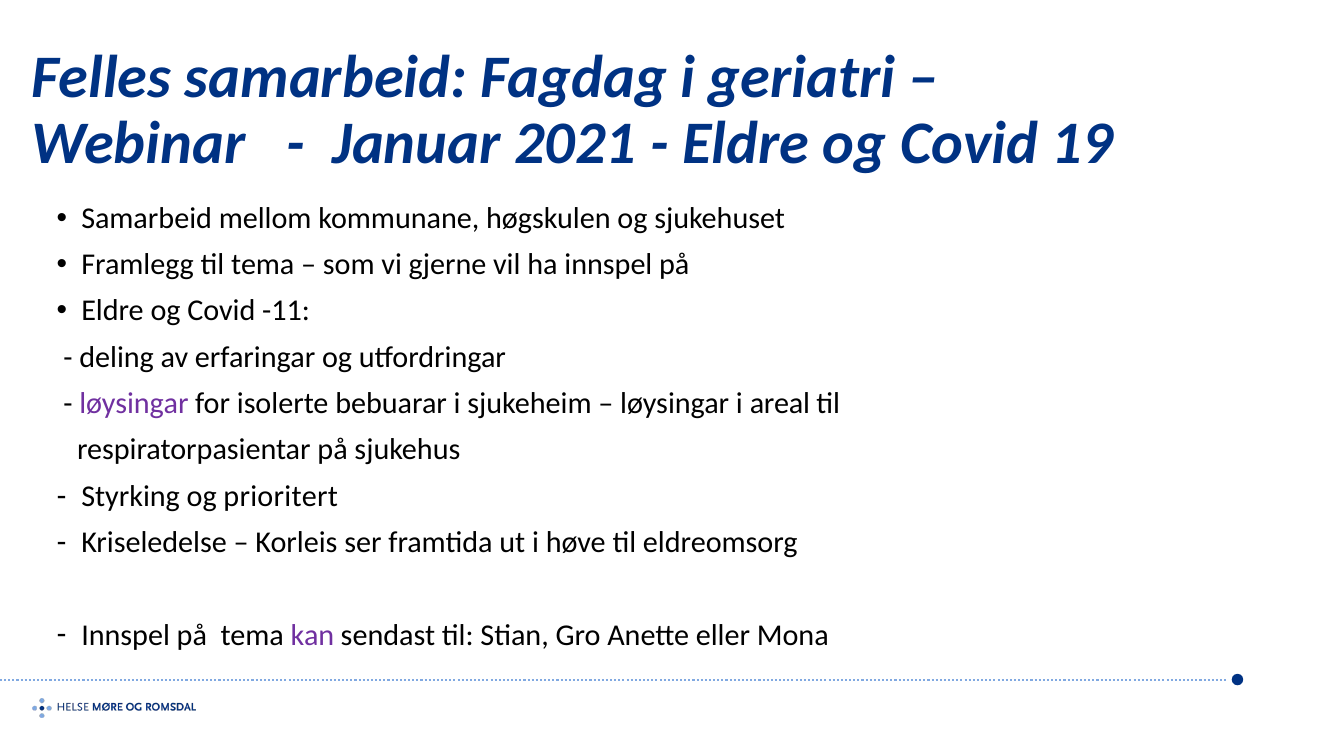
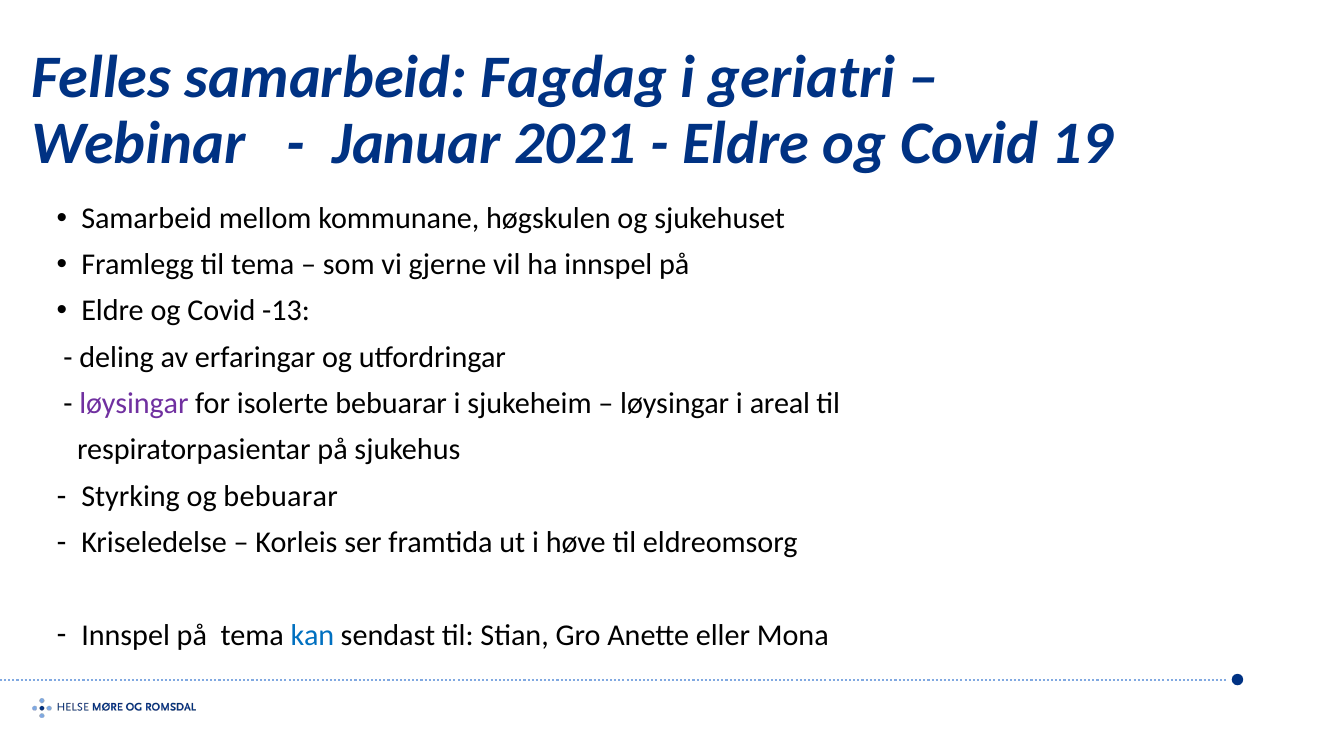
-11: -11 -> -13 (286, 311)
og prioritert: prioritert -> bebuarar (281, 496)
kan colour: purple -> blue (312, 635)
